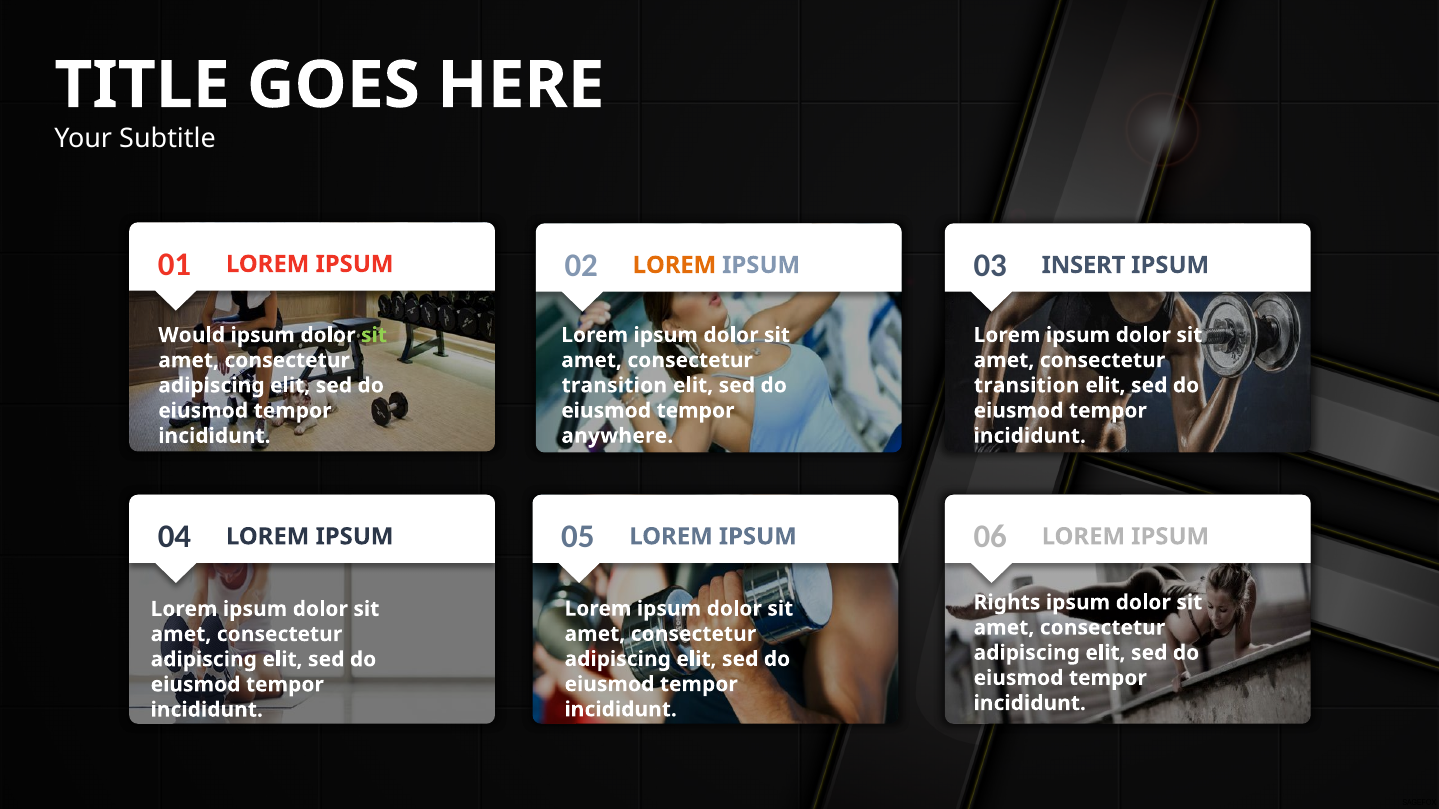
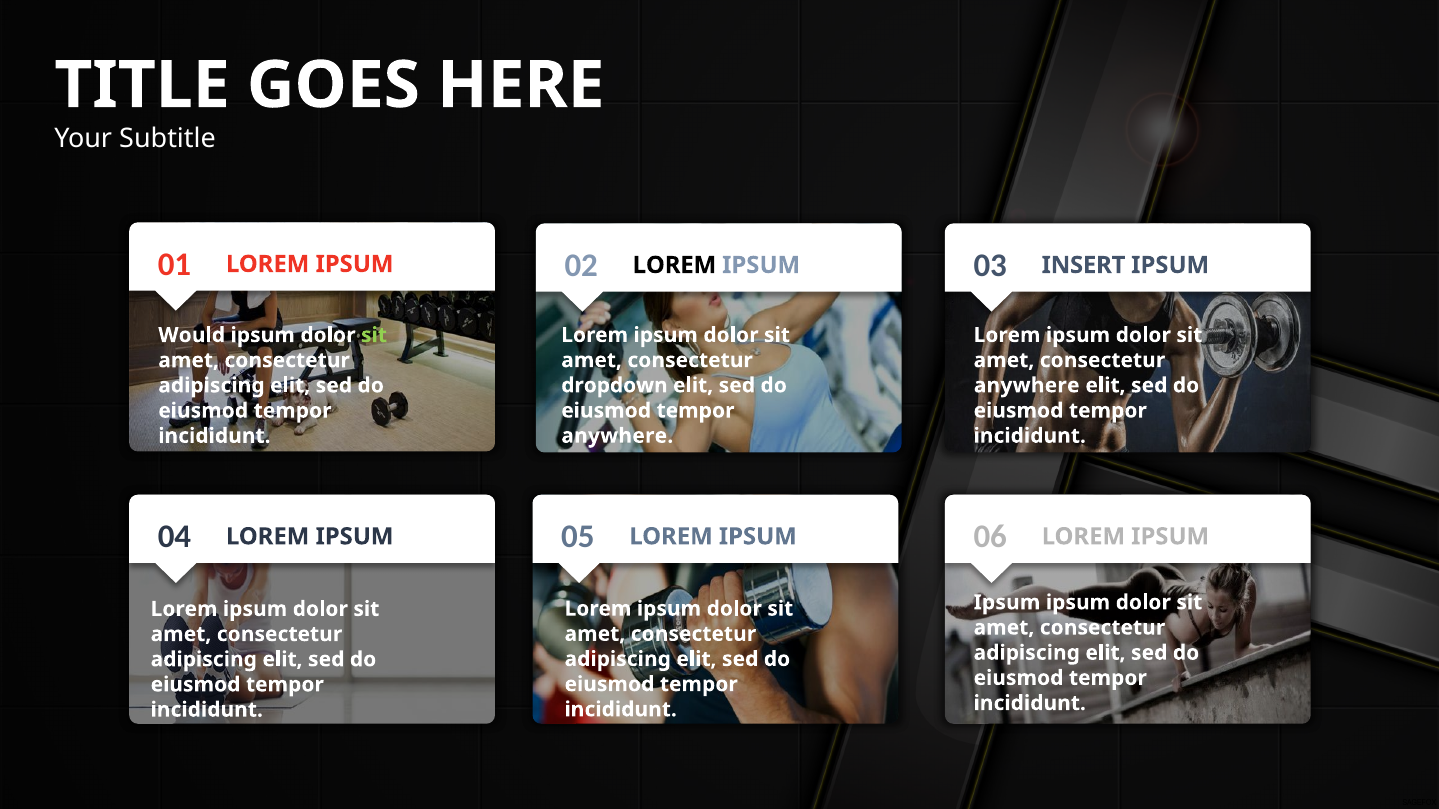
LOREM colour: orange -> black (674, 265)
transition: transition -> dropdown (614, 386)
transition: transition -> anywhere (1027, 386)
Rights: Rights -> Ipsum (1007, 603)
